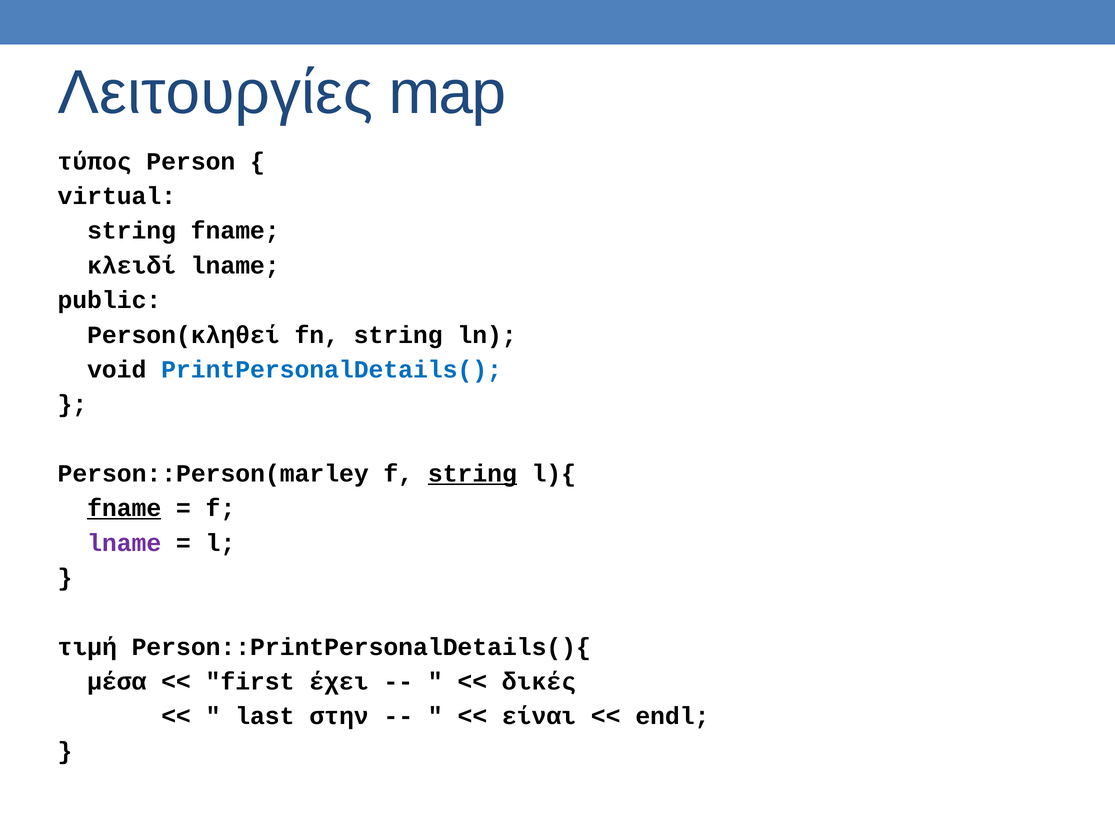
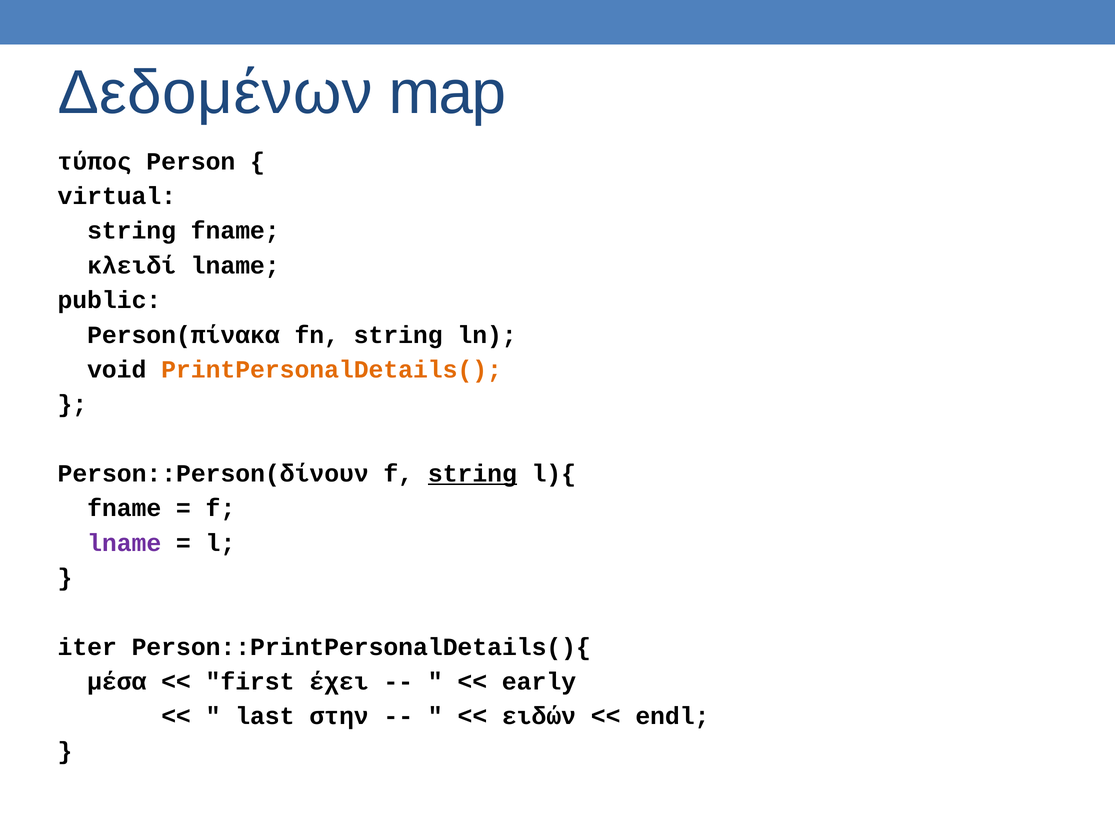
Λειτουργίες: Λειτουργίες -> Δεδομένων (215, 93)
Person(κληθεί: Person(κληθεί -> Person(πίνακα (183, 335)
PrintPersonalDetails( colour: blue -> orange (332, 370)
Person::Person(marley: Person::Person(marley -> Person::Person(δίνουν (213, 474)
fname underline: present -> none (124, 508)
τιμή: τιμή -> iter (87, 647)
δικές: δικές -> early (539, 682)
είναι: είναι -> ειδών (539, 716)
